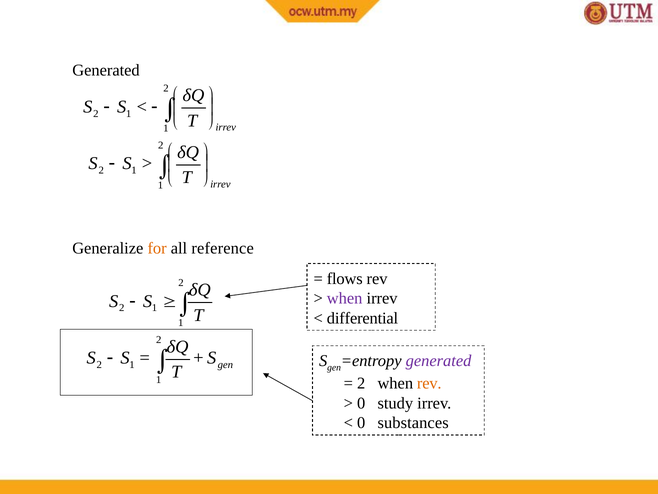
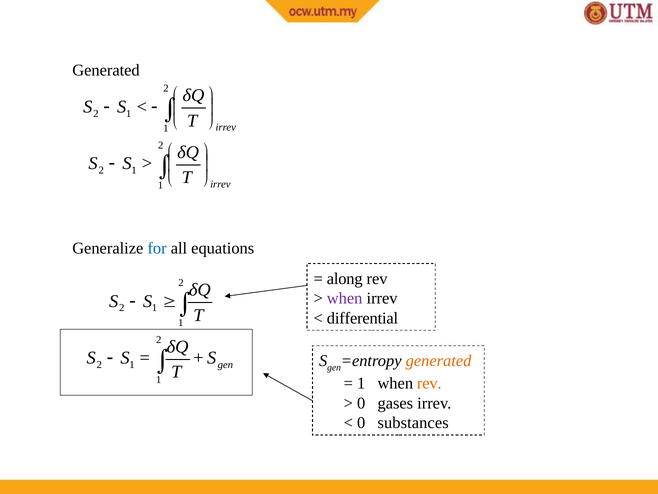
for colour: orange -> blue (157, 248)
reference: reference -> equations (223, 248)
flows: flows -> along (345, 278)
generated colour: purple -> orange (439, 361)
2: 2 -> 1 (361, 383)
study: study -> gases (395, 403)
